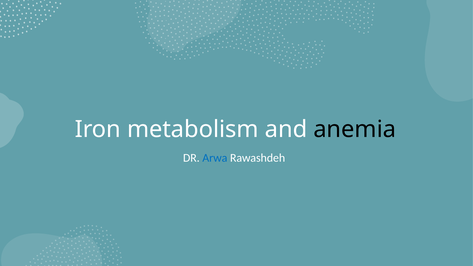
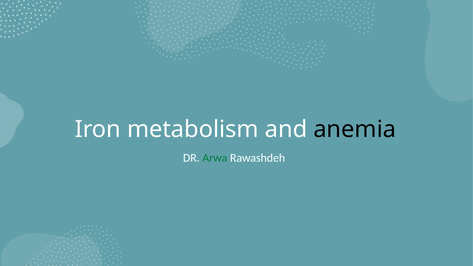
Arwa colour: blue -> green (215, 158)
